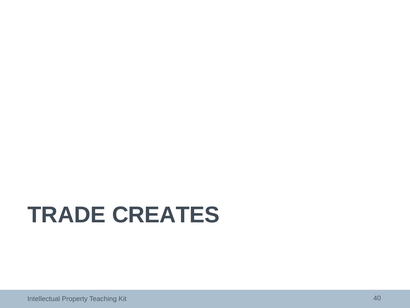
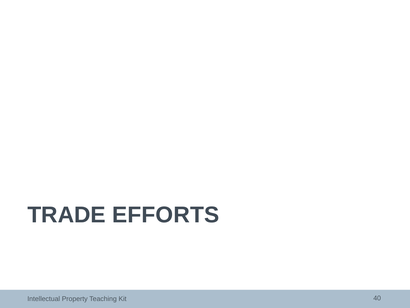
CREATES: CREATES -> EFFORTS (166, 214)
